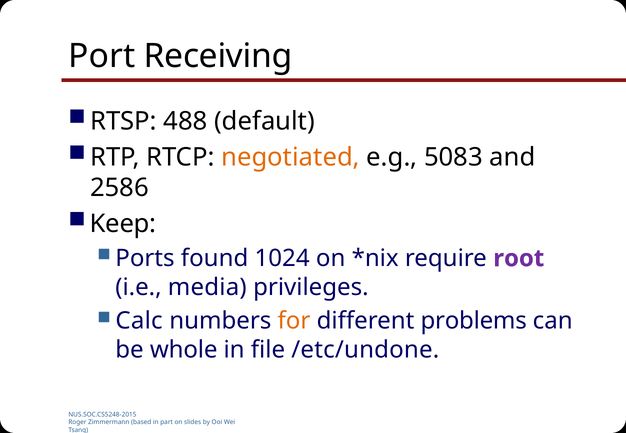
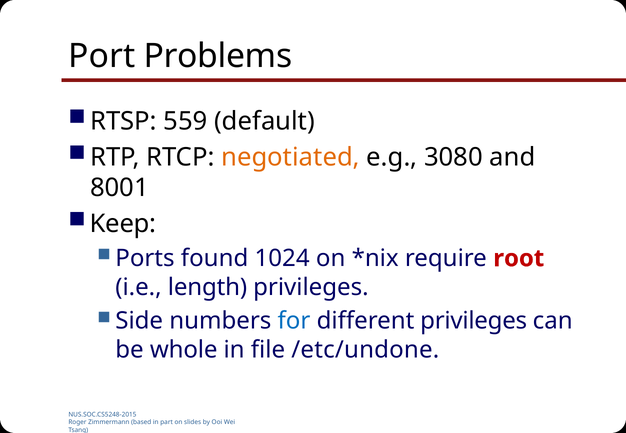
Receiving: Receiving -> Problems (218, 56)
488: 488 -> 559 (186, 121)
5083: 5083 -> 3080 (453, 157)
2586: 2586 -> 8001 (119, 188)
root colour: purple -> red (519, 259)
media: media -> length (207, 287)
Calc: Calc -> Side (139, 321)
for colour: orange -> blue (294, 321)
different problems: problems -> privileges (474, 321)
